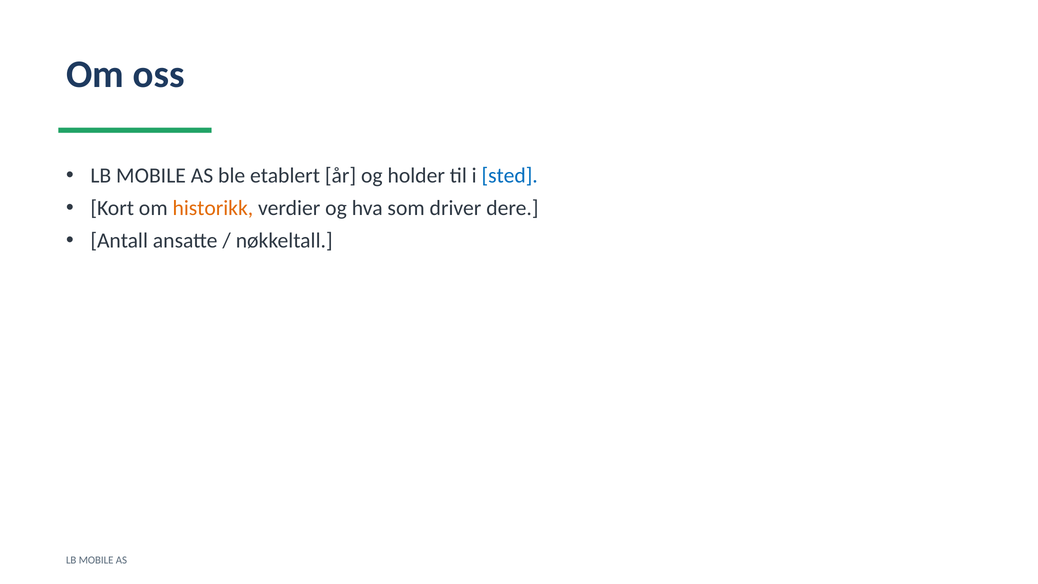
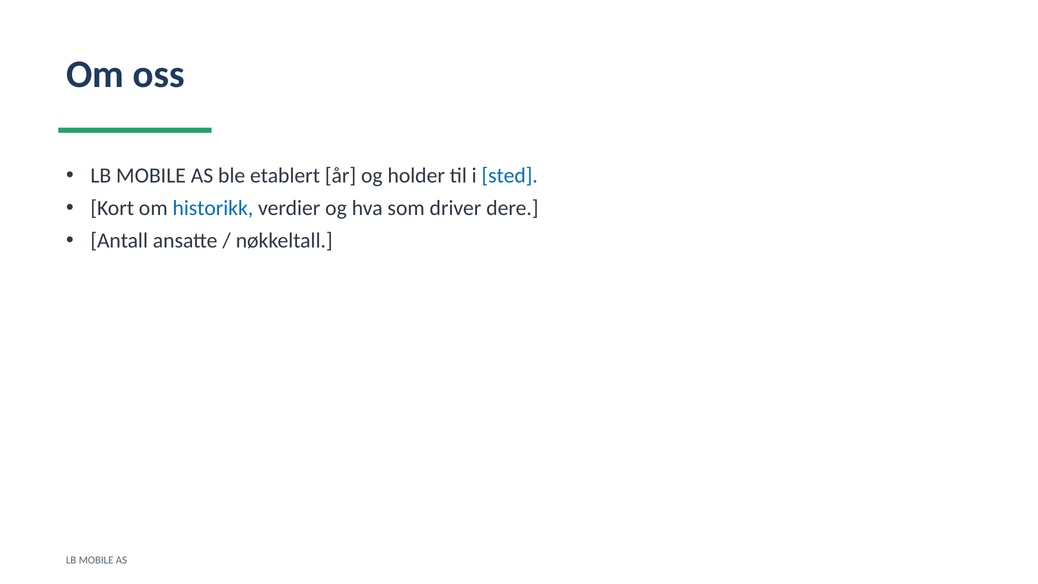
historikk colour: orange -> blue (213, 208)
